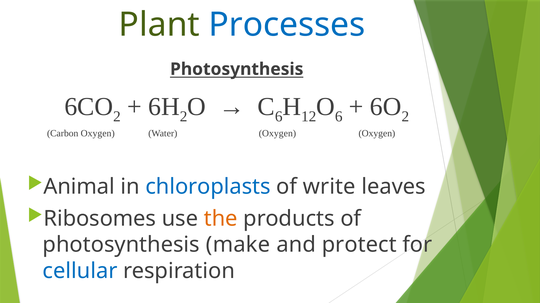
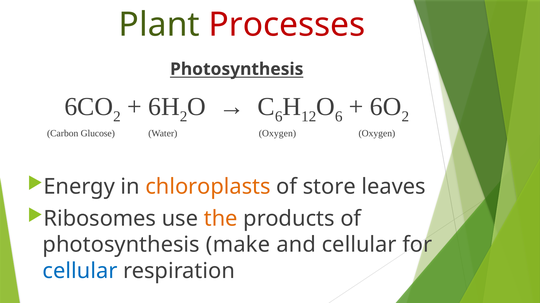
Processes colour: blue -> red (287, 25)
Carbon Oxygen: Oxygen -> Glucose (98, 134)
Animal: Animal -> Energy (79, 187)
chloroplasts colour: blue -> orange (208, 187)
write: write -> store (329, 187)
and protect: protect -> cellular (359, 245)
